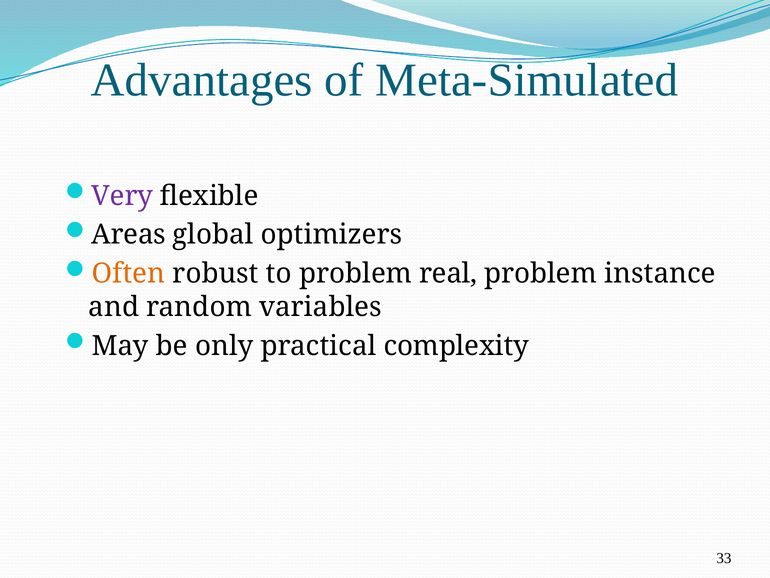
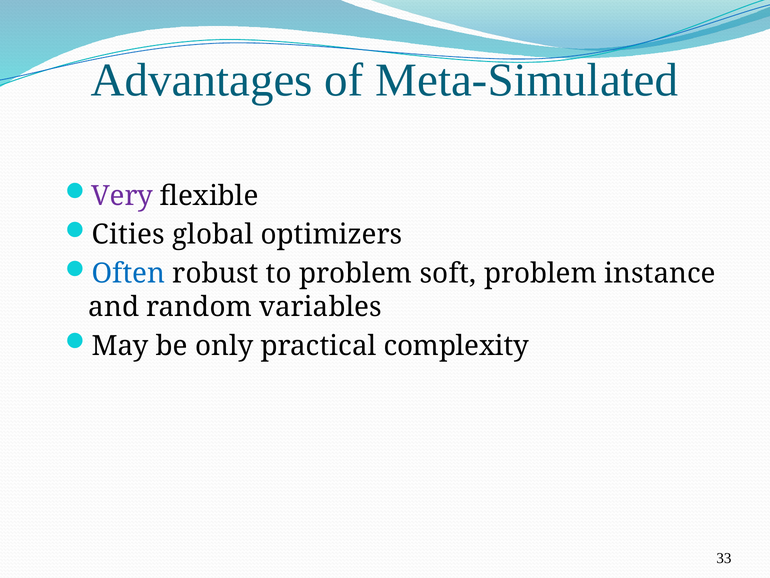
Areas: Areas -> Cities (128, 235)
Often colour: orange -> blue (128, 273)
real: real -> soft (448, 273)
